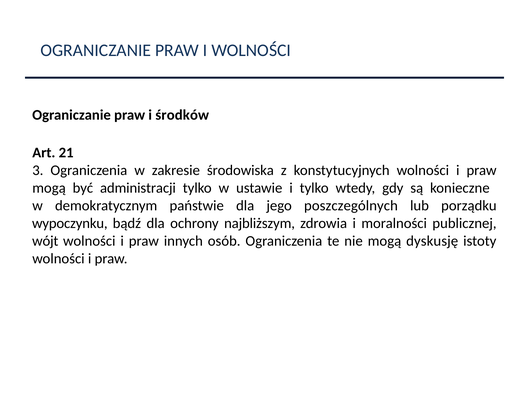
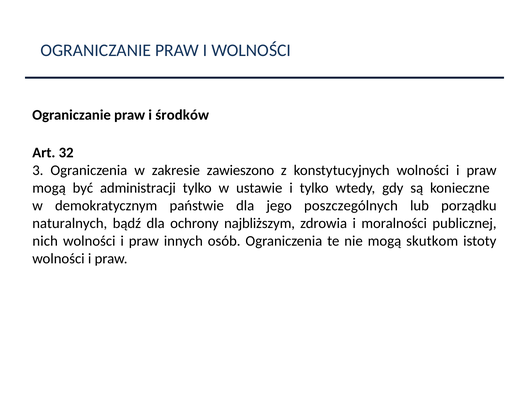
21: 21 -> 32 (66, 152)
środowiska: środowiska -> zawieszono (240, 170)
wypoczynku: wypoczynku -> naturalnych (70, 223)
wójt: wójt -> nich (45, 241)
dyskusję: dyskusję -> skutkom (432, 241)
